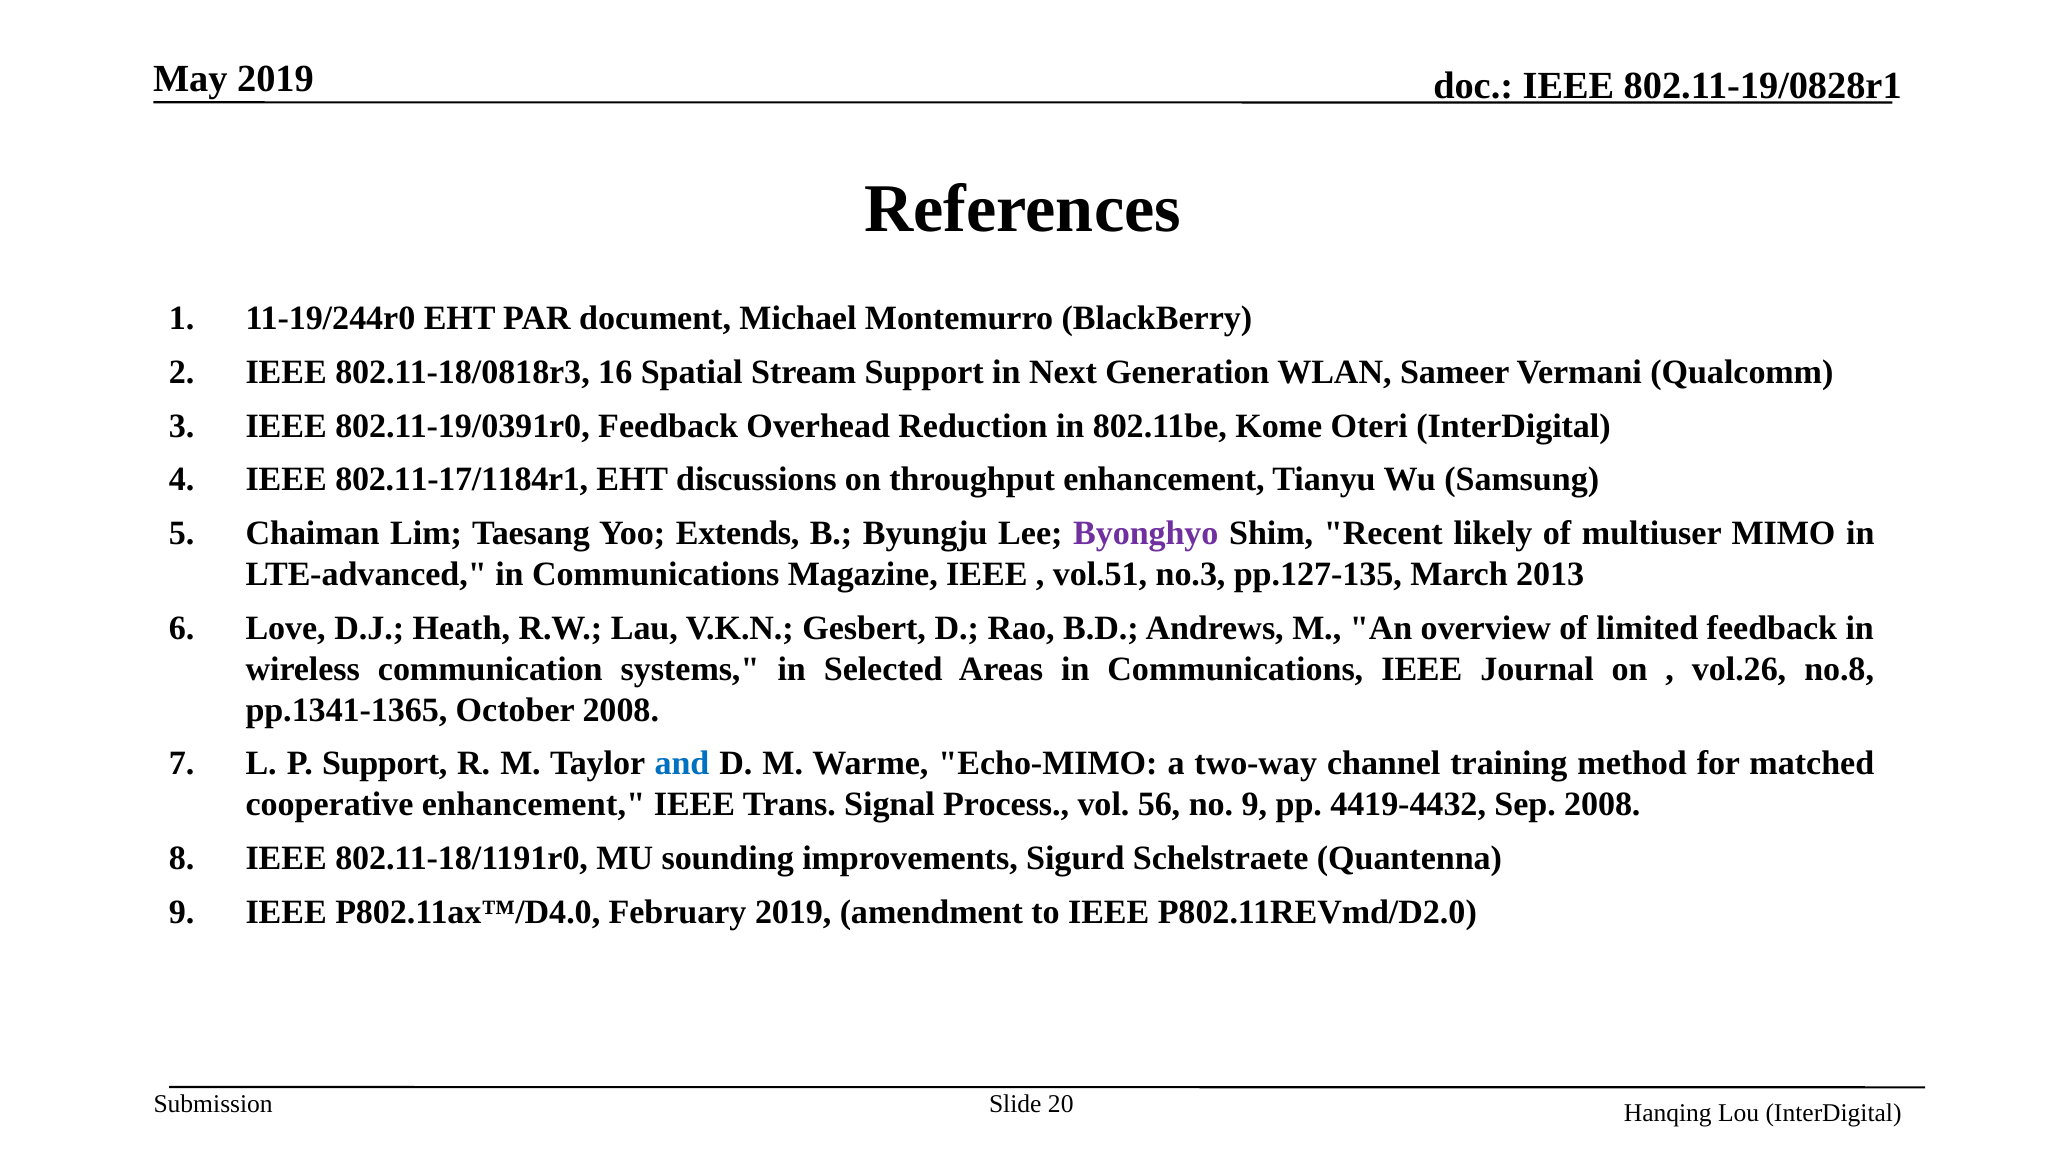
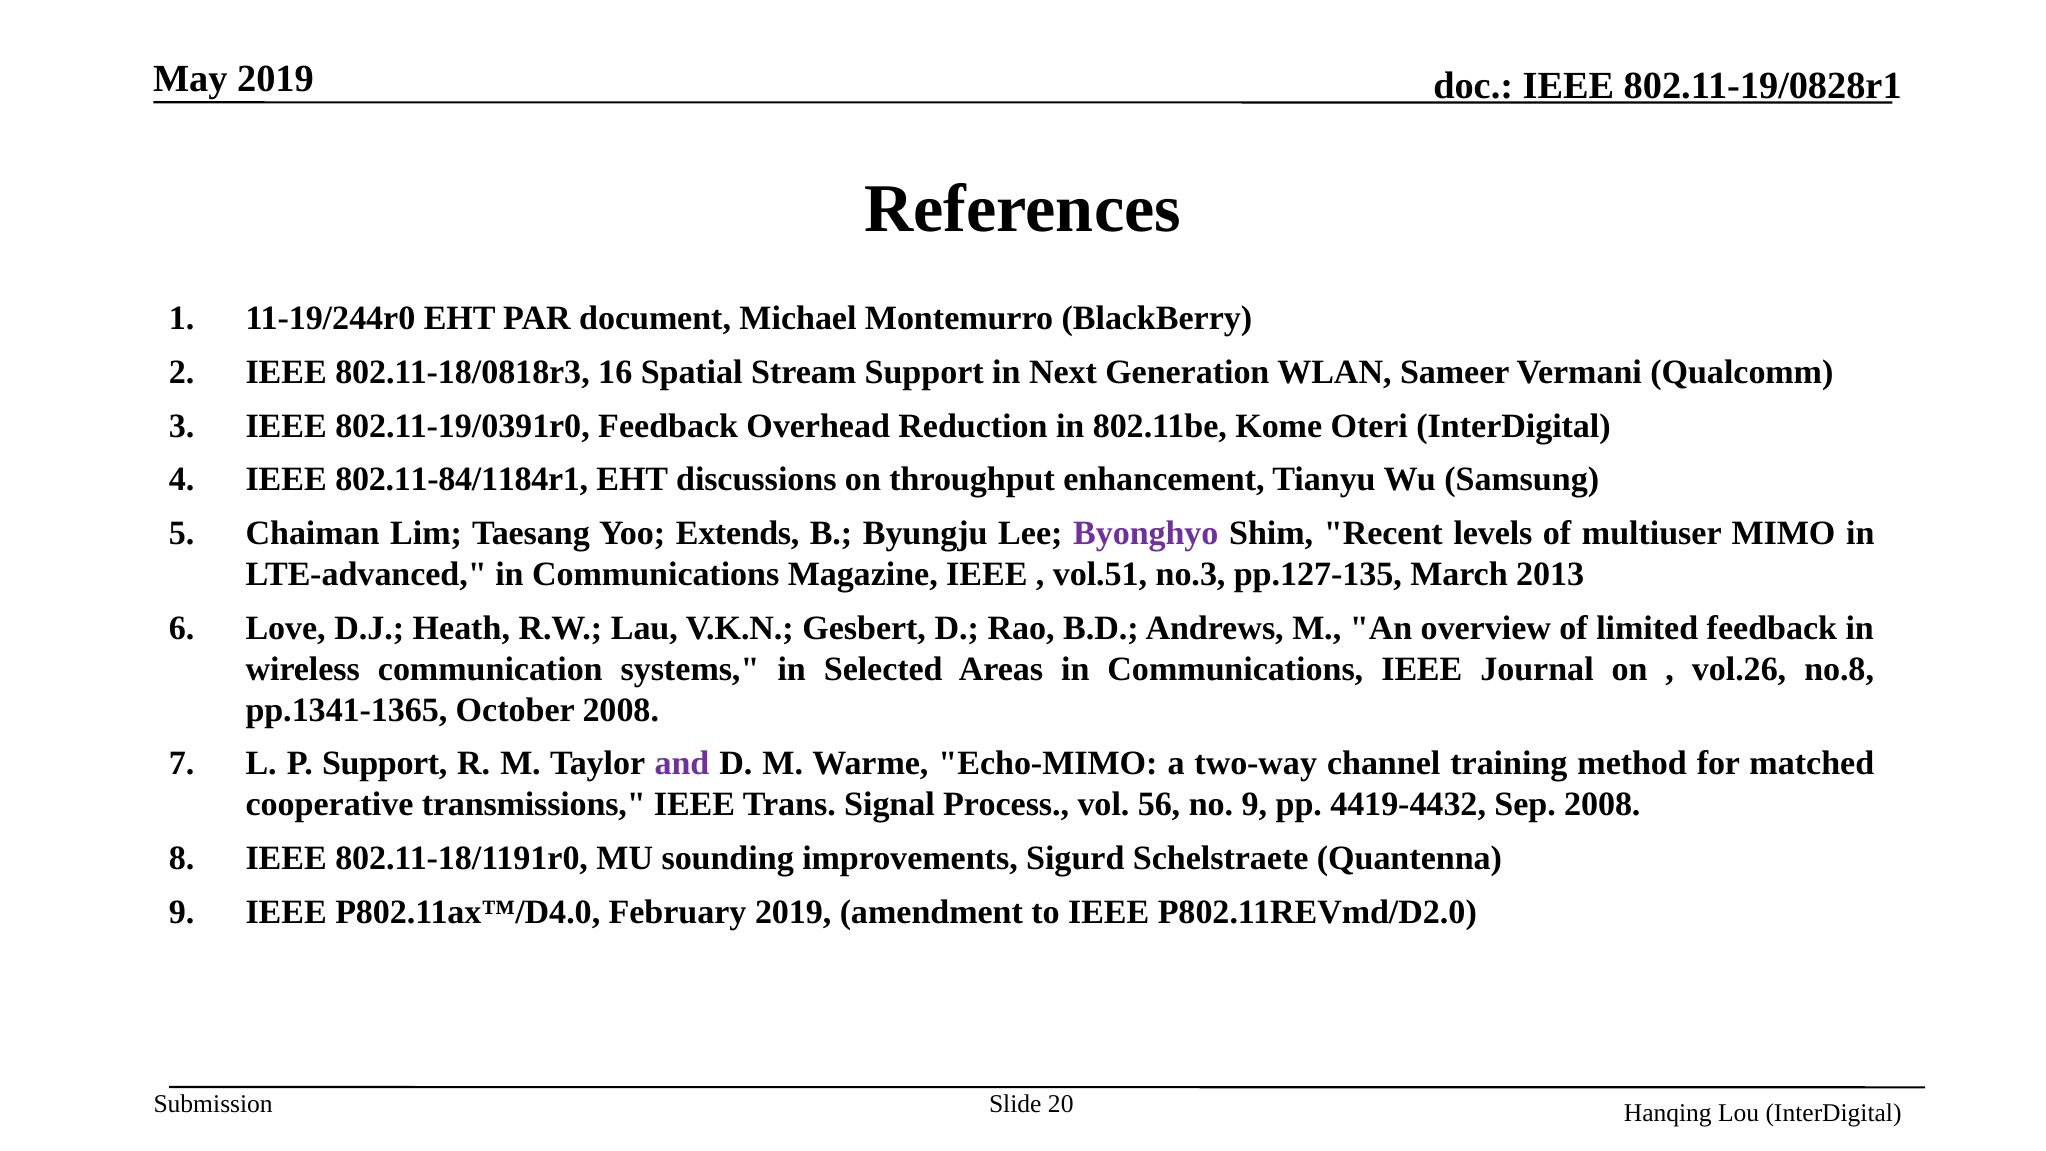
802.11-17/1184r1: 802.11-17/1184r1 -> 802.11-84/1184r1 (462, 480)
likely: likely -> levels (1493, 533)
and colour: blue -> purple (682, 763)
cooperative enhancement: enhancement -> transmissions (534, 804)
